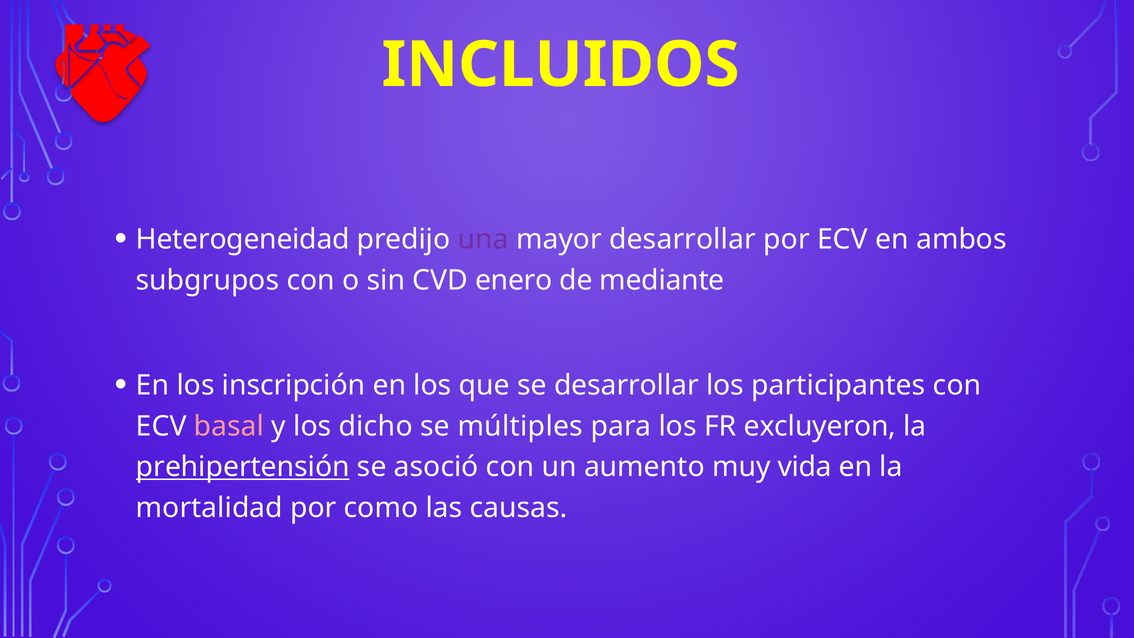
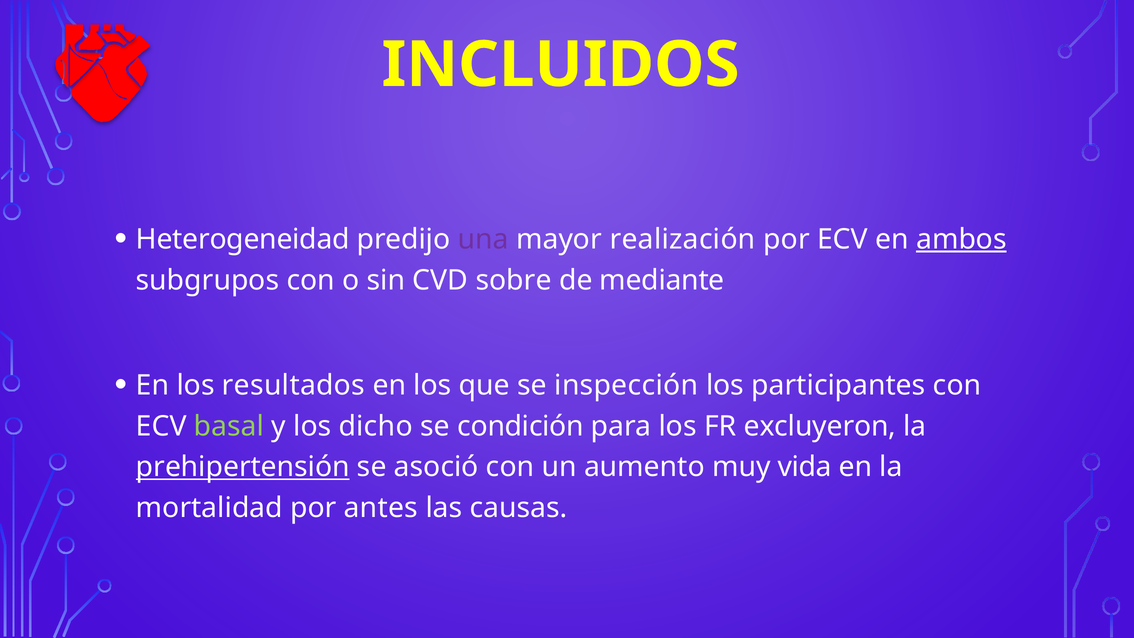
mayor desarrollar: desarrollar -> realización (683, 239)
ambos underline: none -> present (961, 239)
enero: enero -> sobre (514, 280)
inscripción: inscripción -> resultados (293, 385)
se desarrollar: desarrollar -> inspección (626, 385)
basal colour: pink -> light green (229, 426)
múltiples: múltiples -> condición (521, 426)
como: como -> antes (381, 508)
